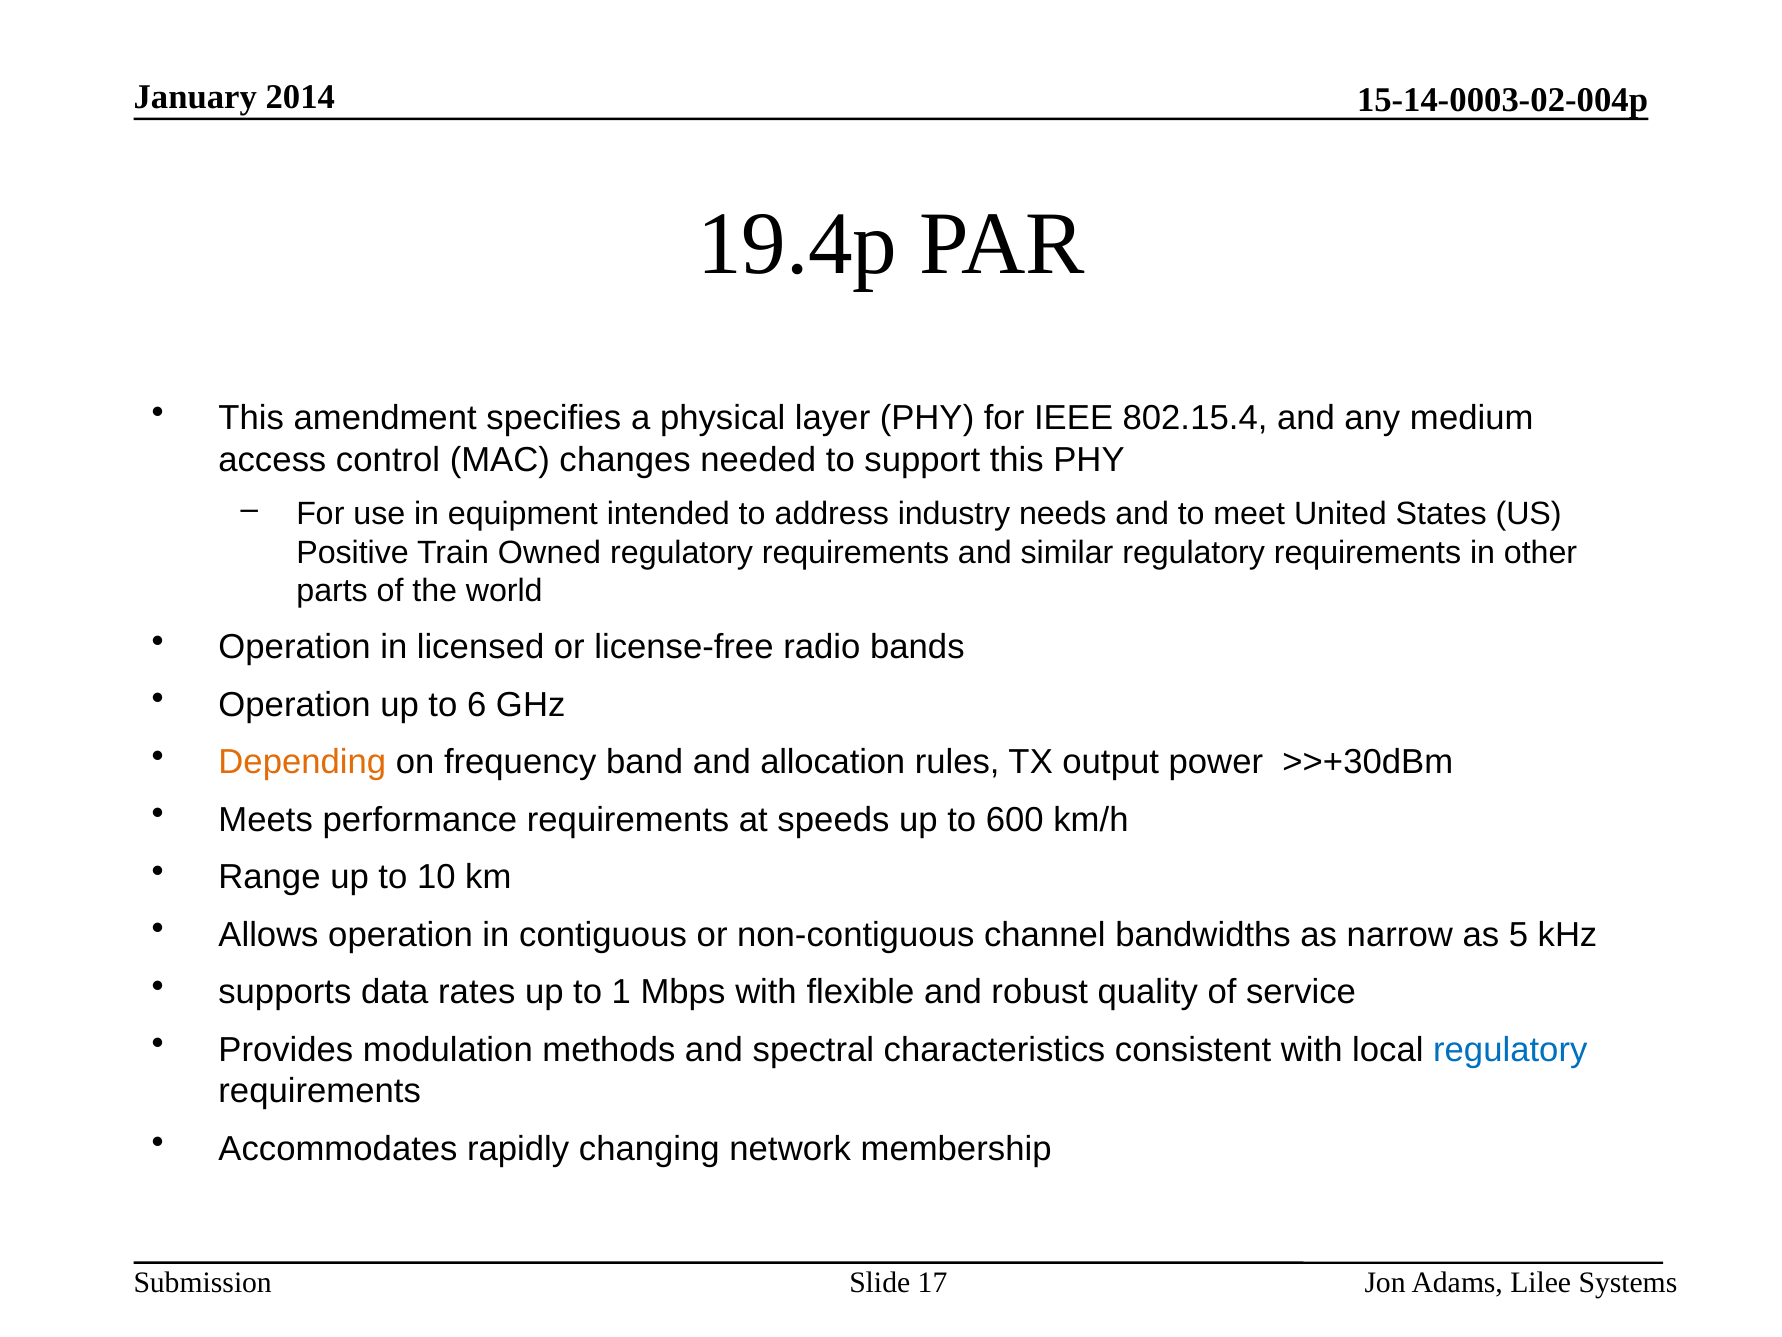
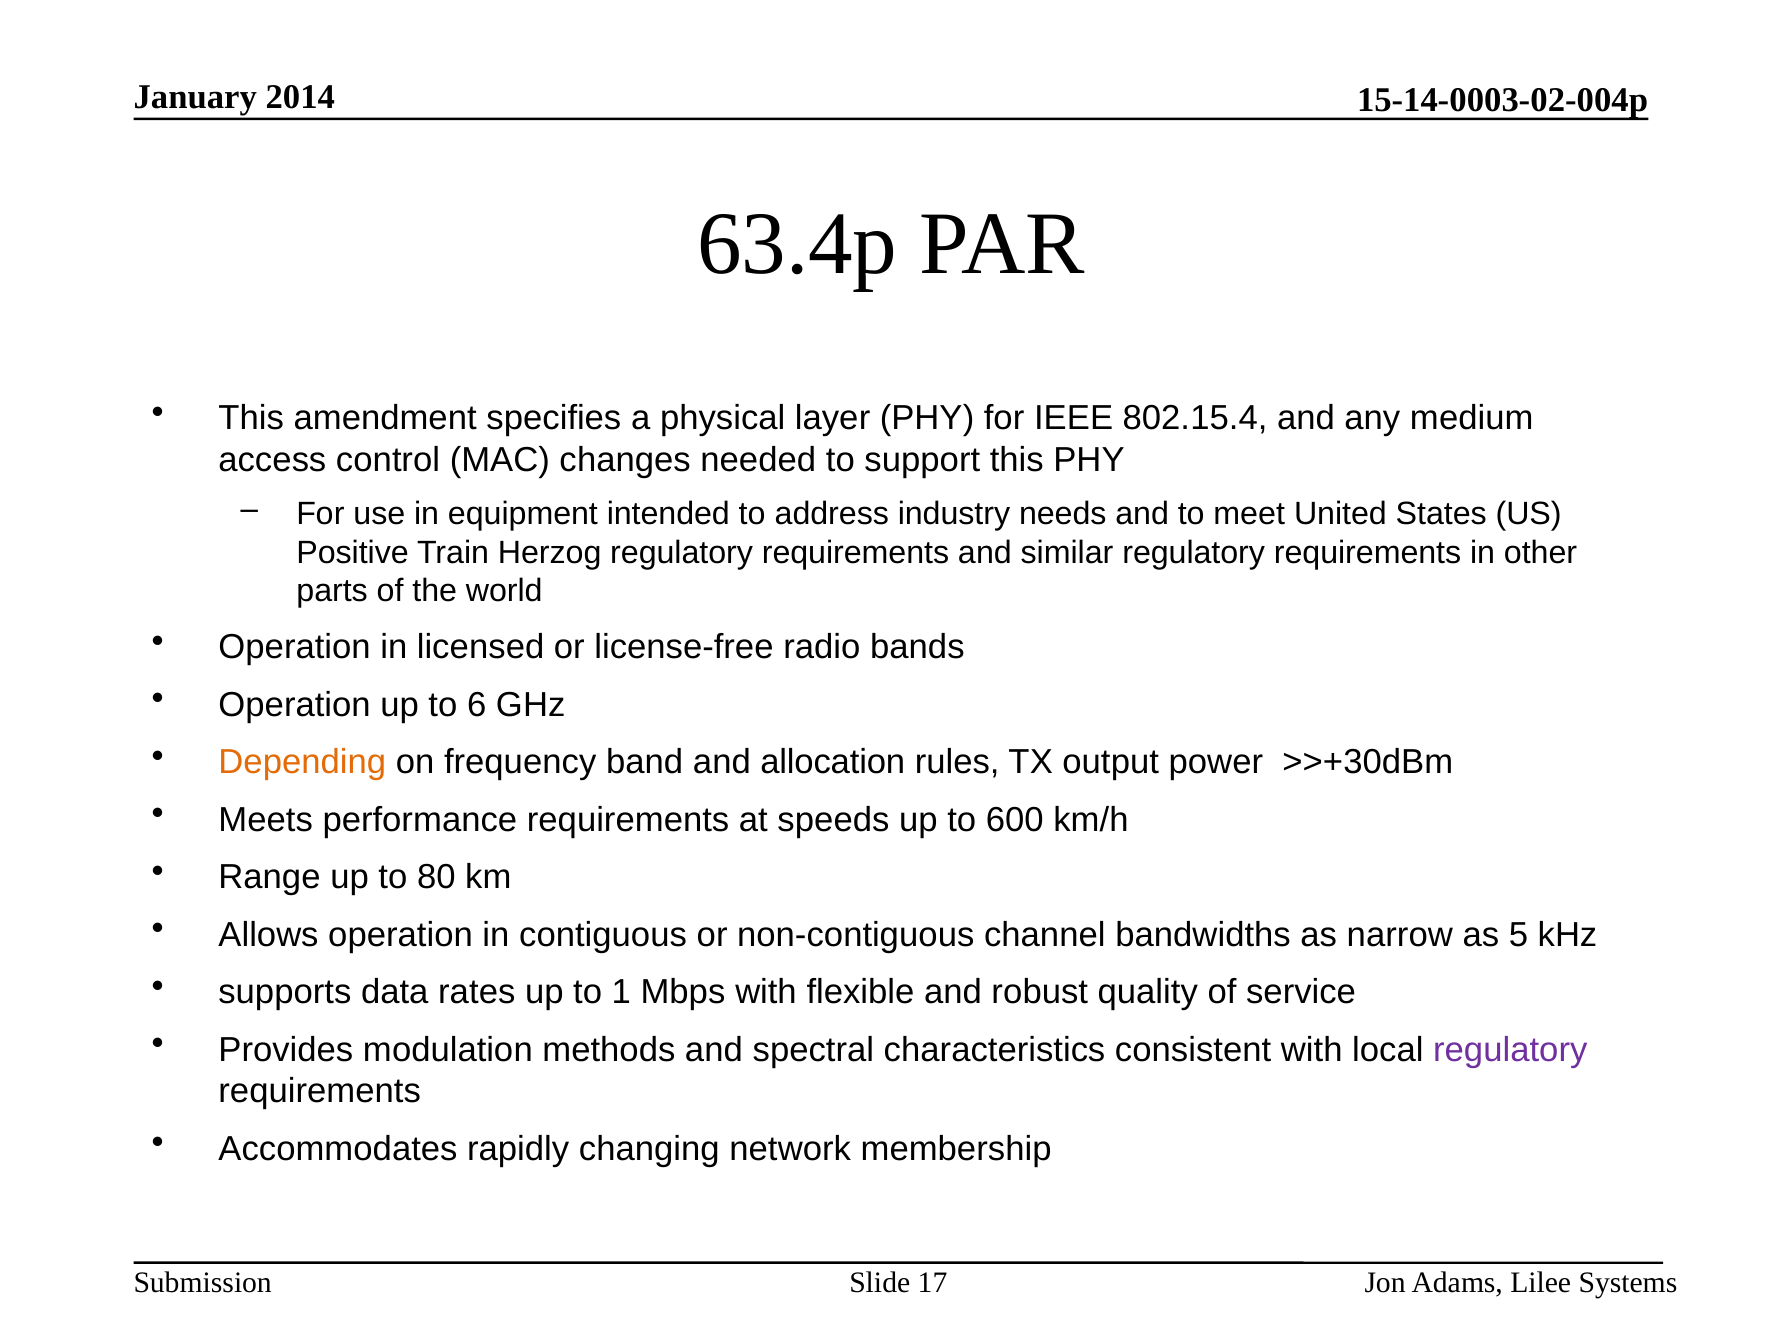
19.4p: 19.4p -> 63.4p (797, 244)
Owned: Owned -> Herzog (550, 552)
10: 10 -> 80 (436, 877)
regulatory colour: blue -> purple (1510, 1049)
